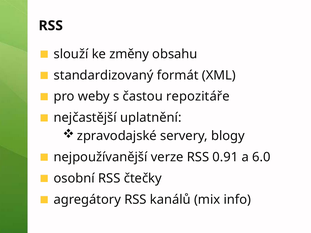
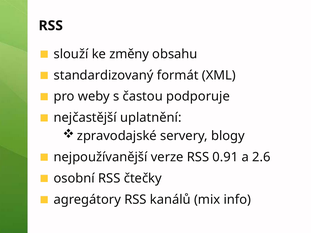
repozitáře: repozitáře -> podporuje (198, 97)
6.0: 6.0 -> 2.6 (261, 157)
